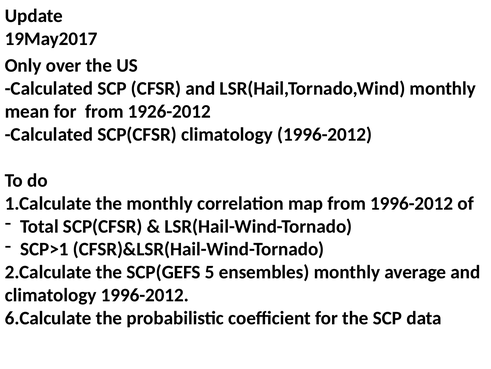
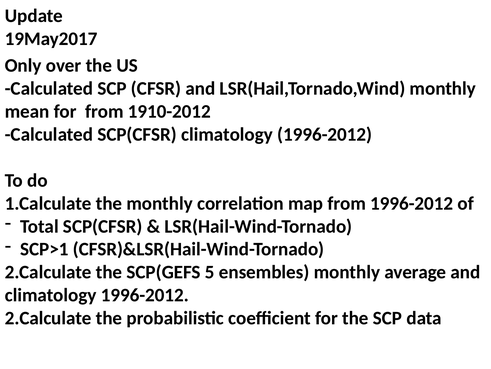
1926-2012: 1926-2012 -> 1910-2012 (169, 111)
6.Calculate: 6.Calculate -> 2.Calculate (48, 318)
